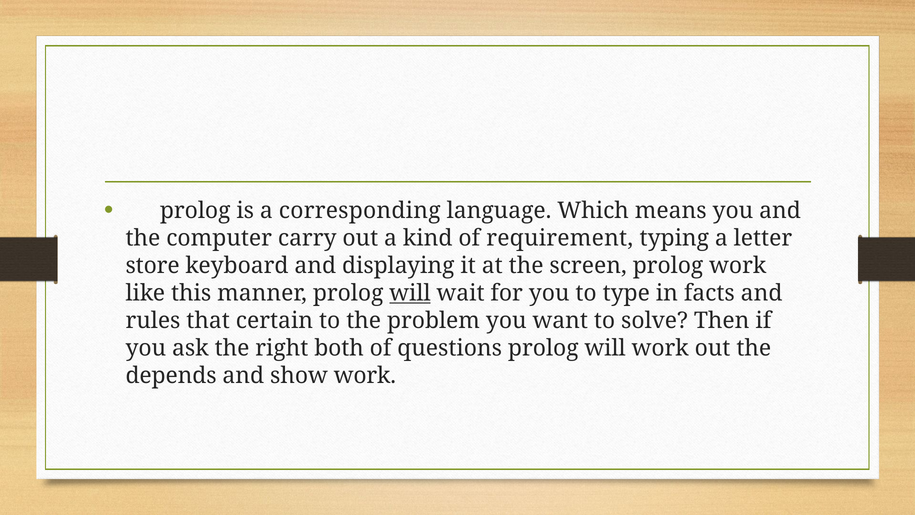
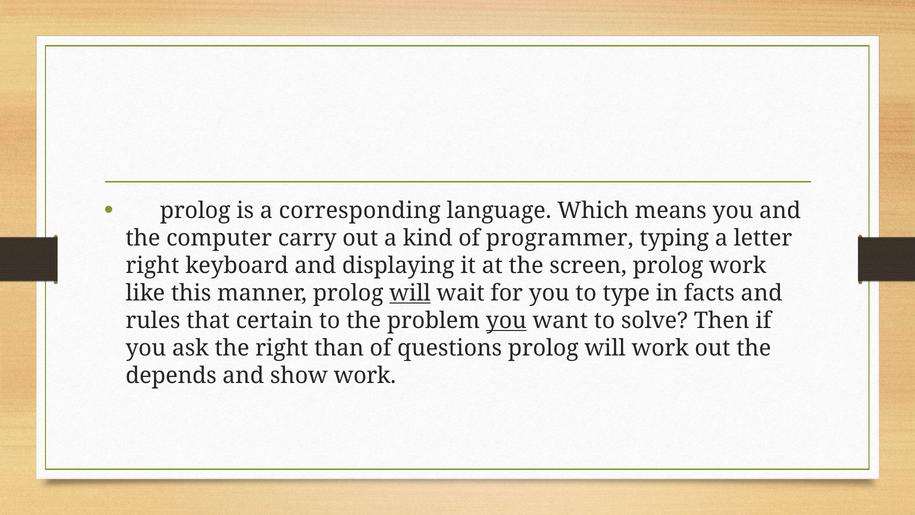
requirement: requirement -> programmer (560, 238)
store: store -> right (152, 266)
you underline: none -> present (506, 320)
both: both -> than (339, 348)
